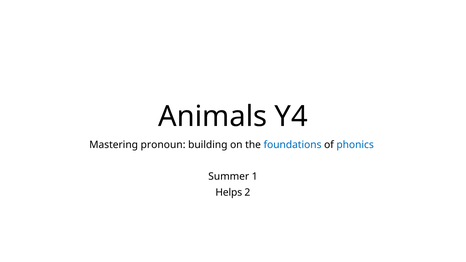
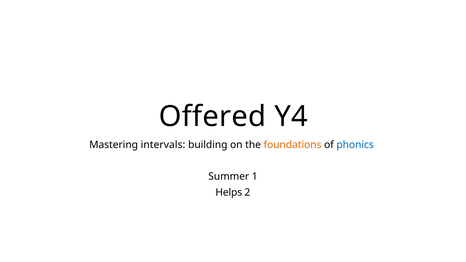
Animals: Animals -> Offered (212, 116)
pronoun: pronoun -> intervals (163, 145)
foundations colour: blue -> orange (293, 145)
